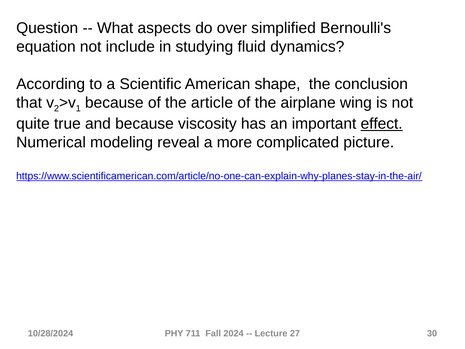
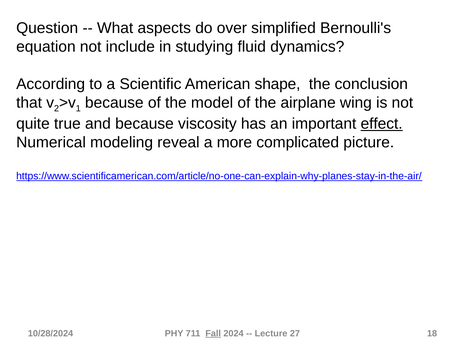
article: article -> model (212, 103)
Fall underline: none -> present (213, 333)
30: 30 -> 18 (432, 333)
